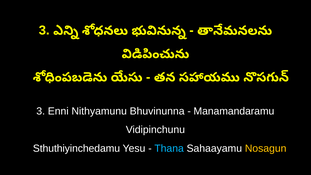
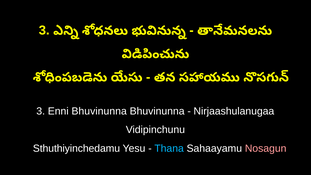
Enni Nithyamunu: Nithyamunu -> Bhuvinunna (99, 111)
Manamandaramu: Manamandaramu -> Nirjaashulanugaa (234, 111)
Nosagun colour: yellow -> pink (266, 148)
